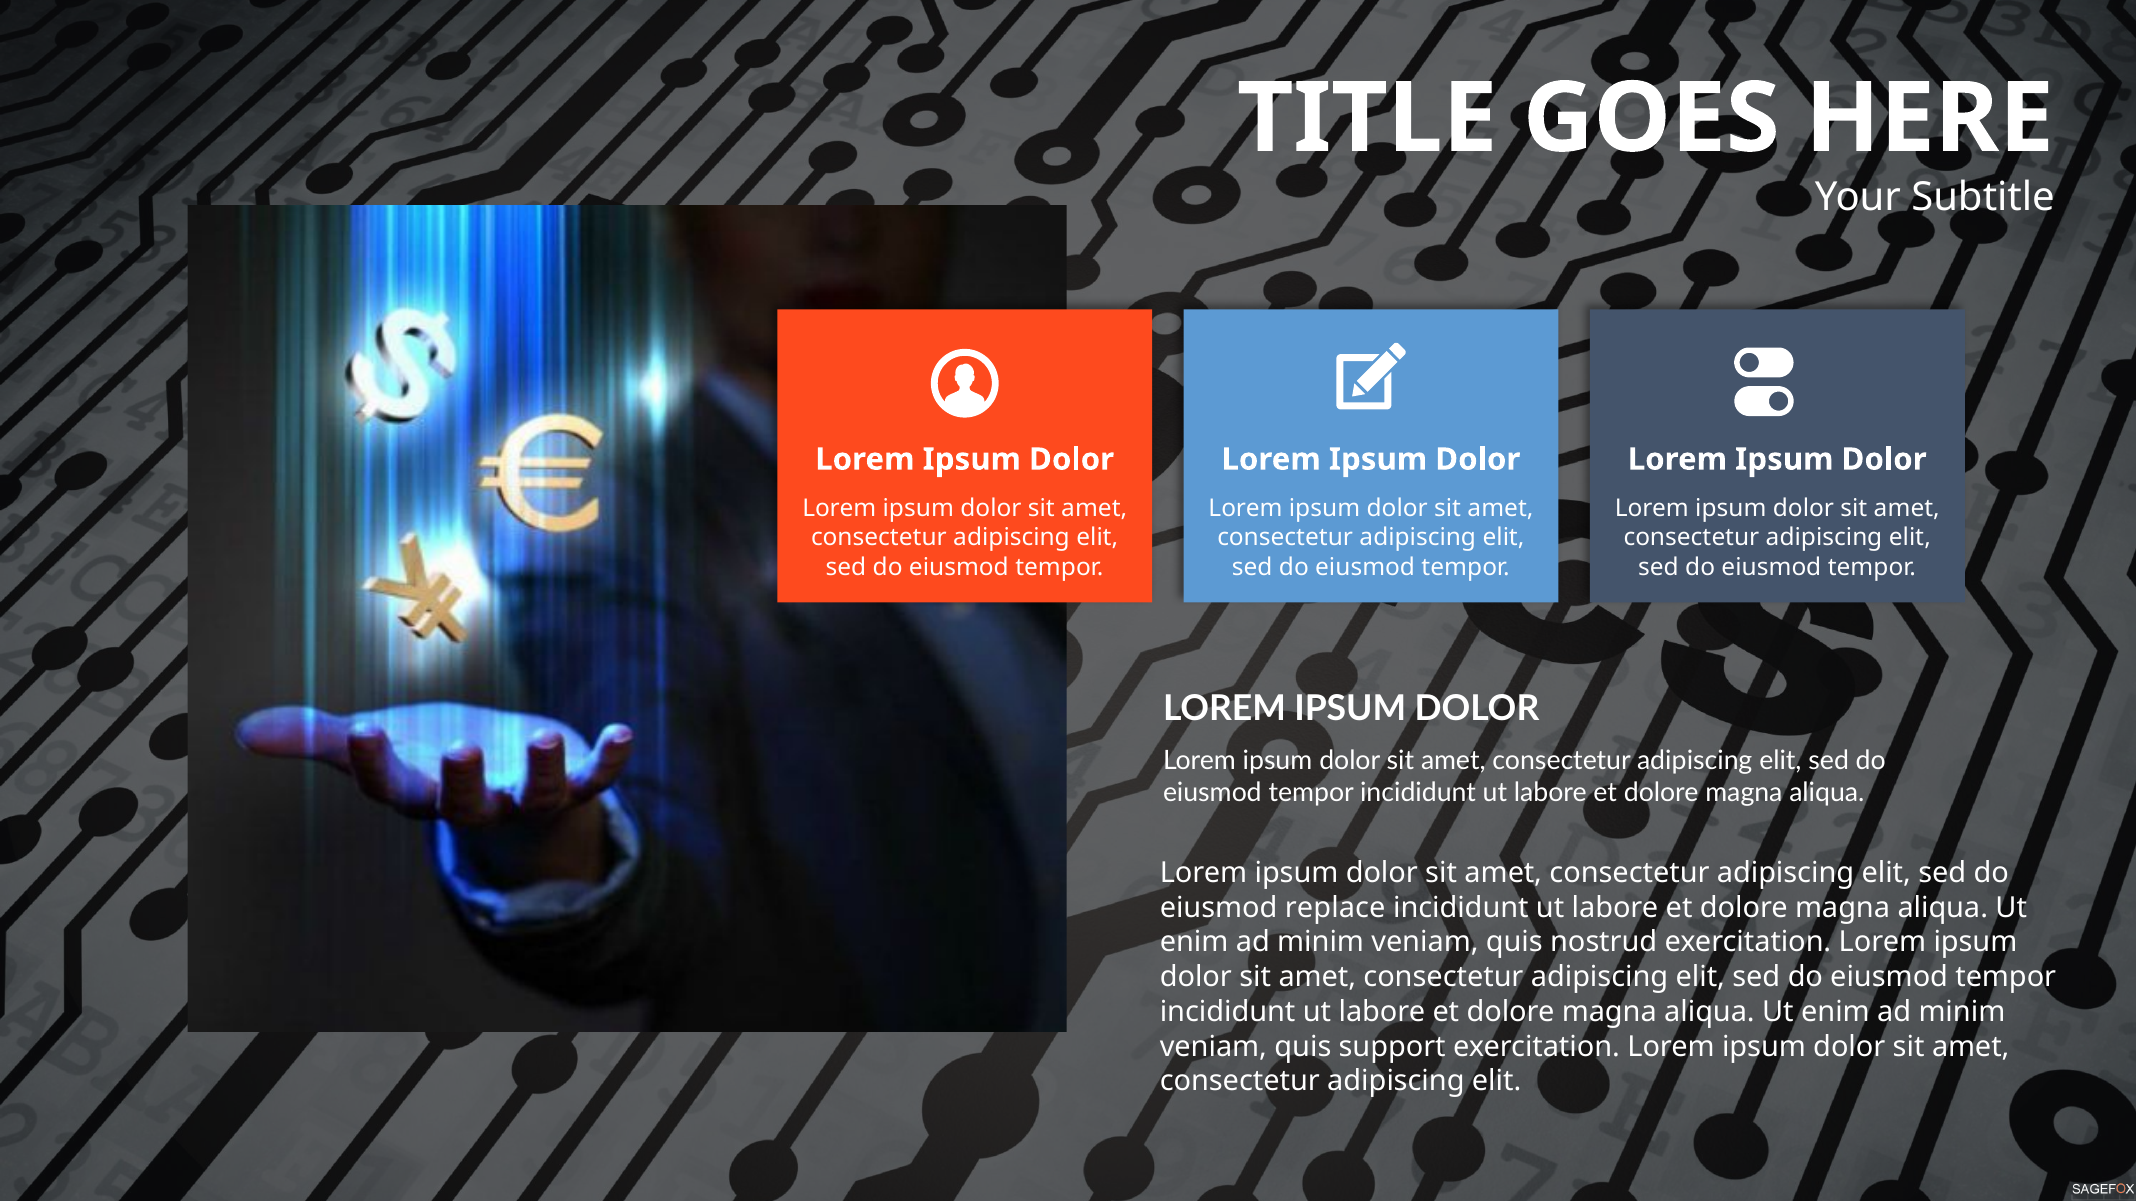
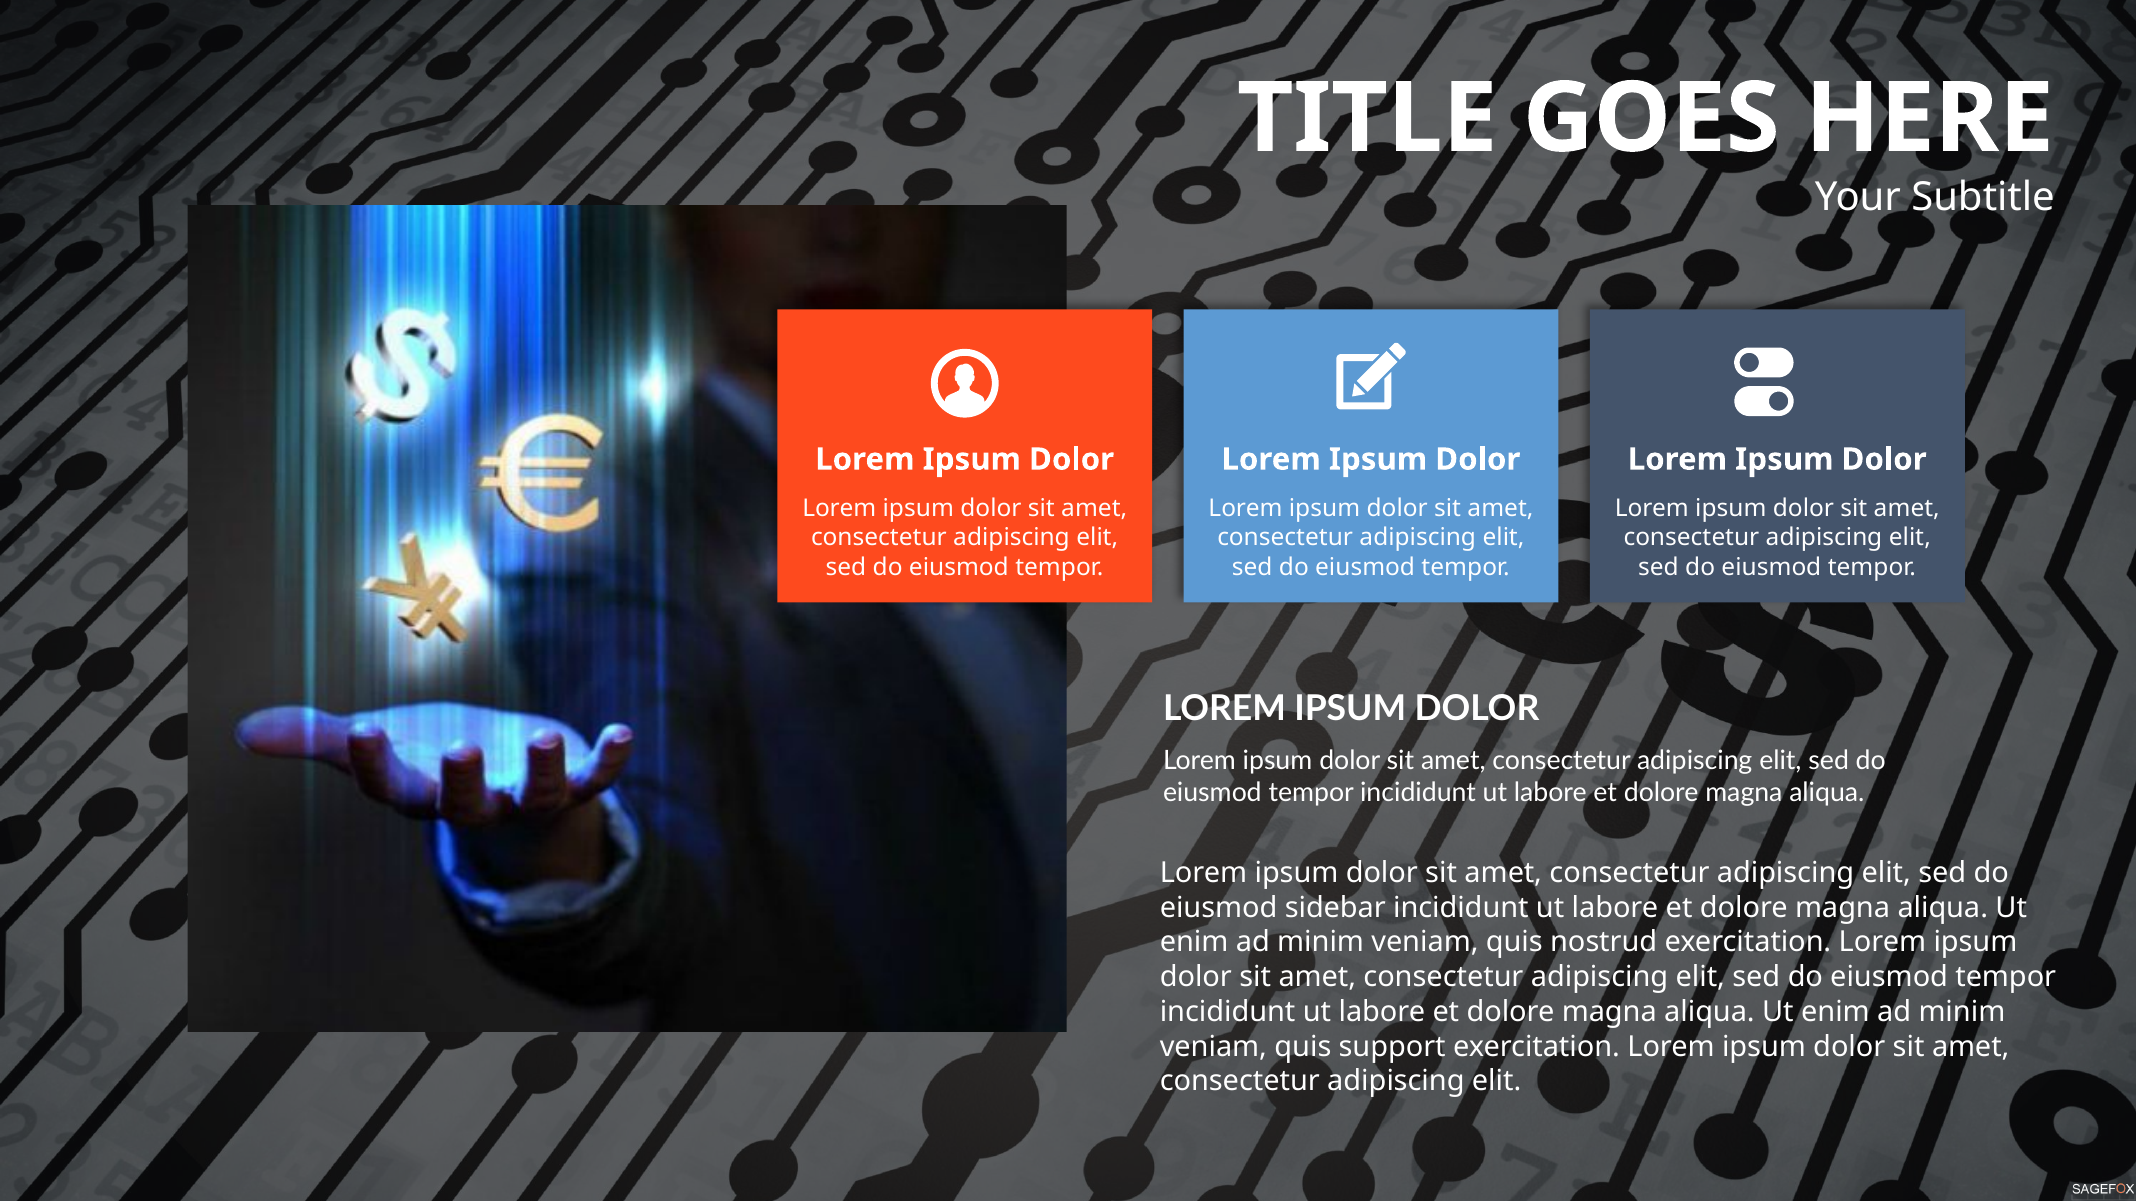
replace: replace -> sidebar (1335, 908)
